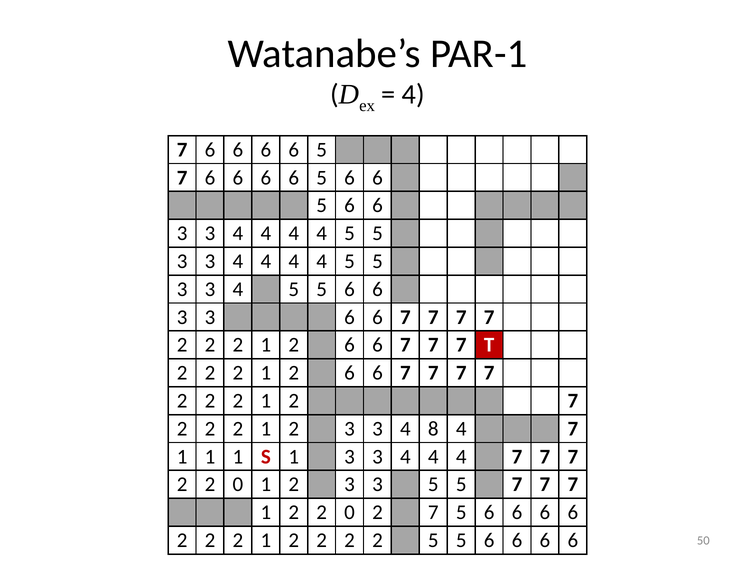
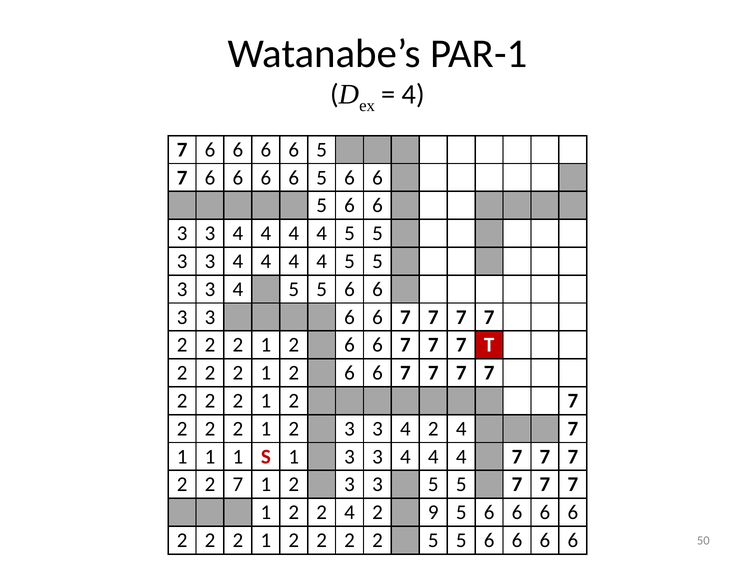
3 4 8: 8 -> 2 (433, 429)
0: 0 -> 7 (238, 485)
1 2 2 0: 0 -> 4 (350, 513)
7: 7 -> 9 (433, 513)
